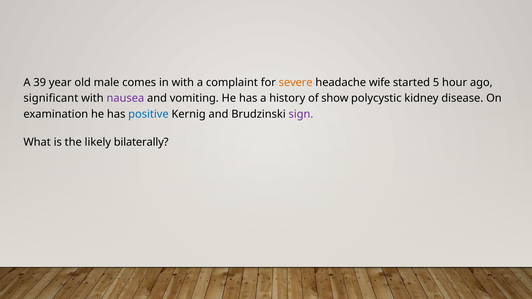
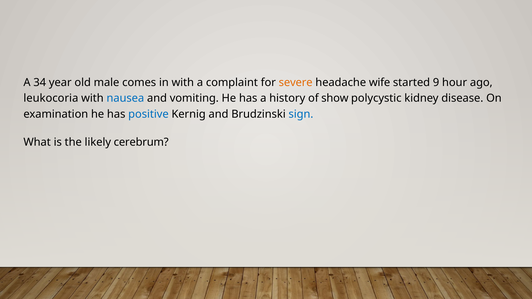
39: 39 -> 34 (40, 82)
5: 5 -> 9 (436, 82)
significant: significant -> leukocoria (51, 98)
nausea colour: purple -> blue (125, 98)
sign colour: purple -> blue (301, 114)
bilaterally: bilaterally -> cerebrum (141, 142)
